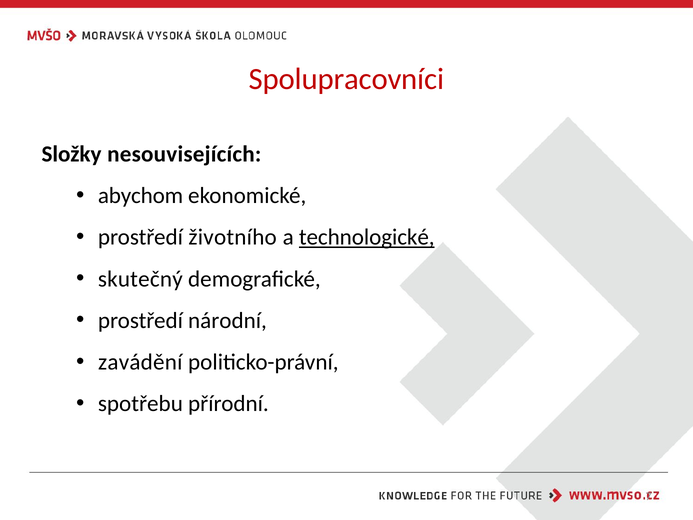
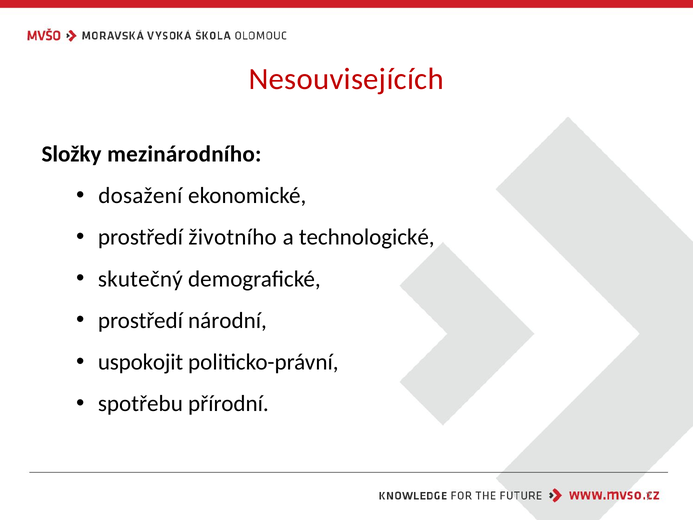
Spolupracovníci: Spolupracovníci -> Nesouvisejících (346, 79)
nesouvisejících: nesouvisejících -> mezinárodního (184, 154)
abychom: abychom -> dosažení (140, 196)
technologické underline: present -> none (367, 237)
zavádění: zavádění -> uspokojit (141, 362)
